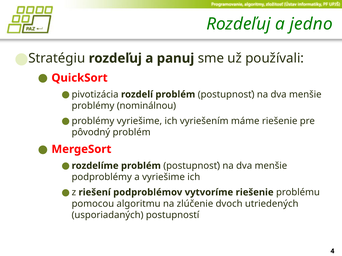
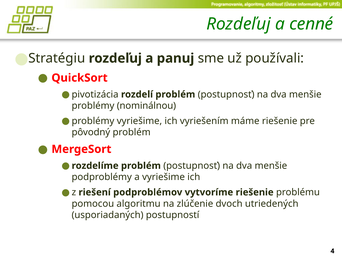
jedno: jedno -> cenné (311, 24)
